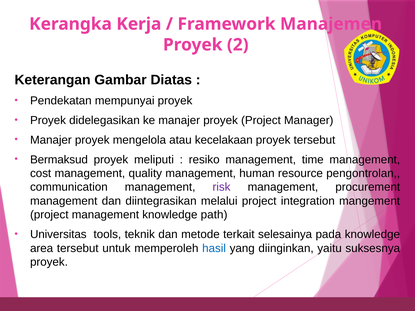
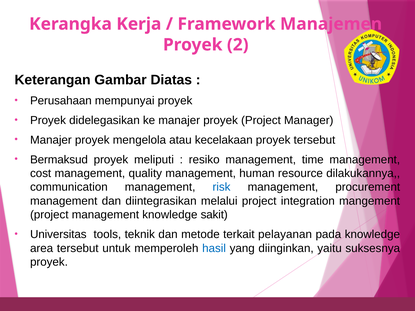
Pendekatan: Pendekatan -> Perusahaan (61, 101)
pengontrolan: pengontrolan -> dilakukannya (363, 173)
risk colour: purple -> blue (222, 187)
path: path -> sakit (214, 215)
selesainya: selesainya -> pelayanan (285, 235)
